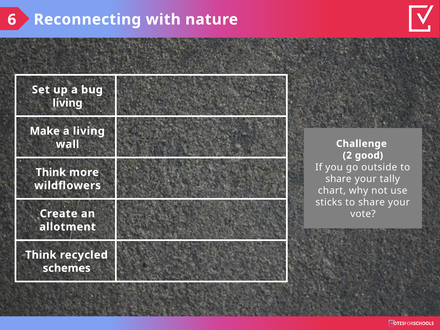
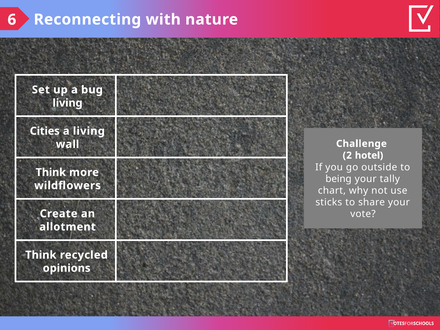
Make: Make -> Cities (45, 131)
good: good -> hotel (369, 155)
share: share -> being (339, 179)
schemes: schemes -> opinions (67, 268)
